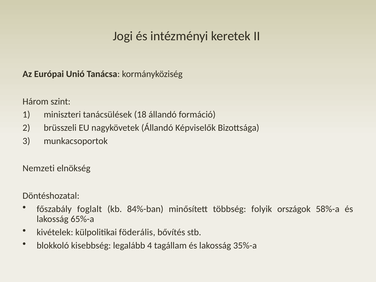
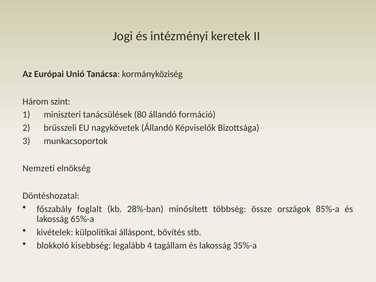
18: 18 -> 80 (140, 115)
84%-ban: 84%-ban -> 28%-ban (145, 209)
folyik: folyik -> össze (262, 209)
58%-a: 58%-a -> 85%-a (328, 209)
föderális: föderális -> álláspont (137, 232)
